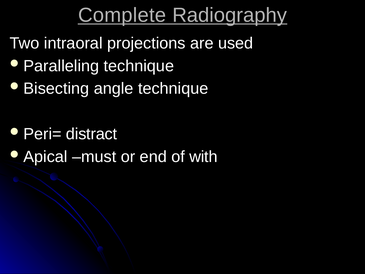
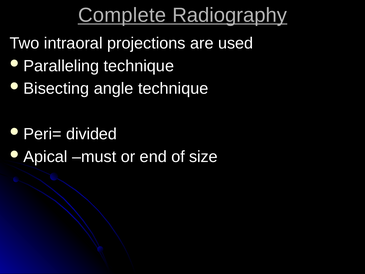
distract: distract -> divided (92, 134)
with: with -> size (203, 157)
